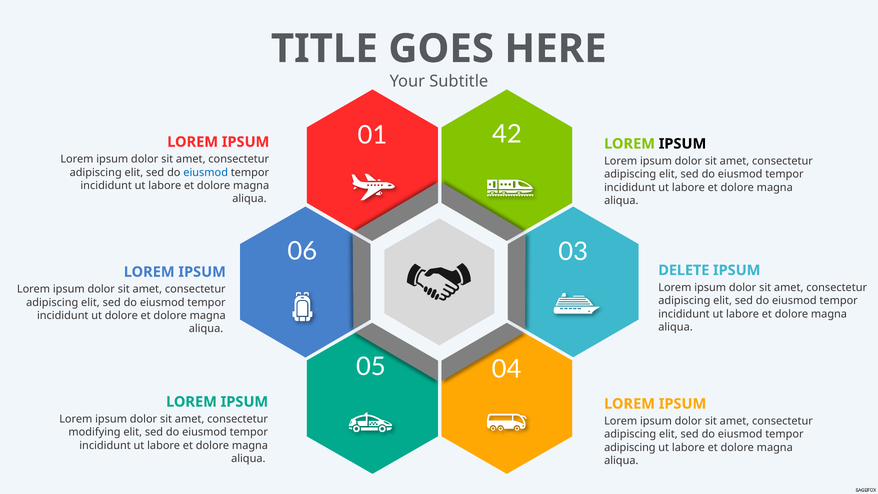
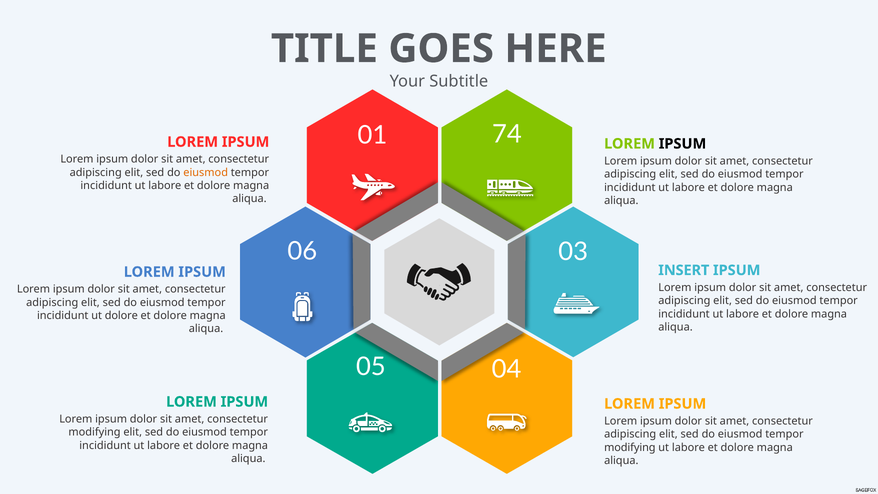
42: 42 -> 74 (507, 134)
eiusmod colour: blue -> orange (206, 172)
DELETE: DELETE -> INSERT (684, 270)
adipiscing: adipiscing -> modifying (630, 447)
